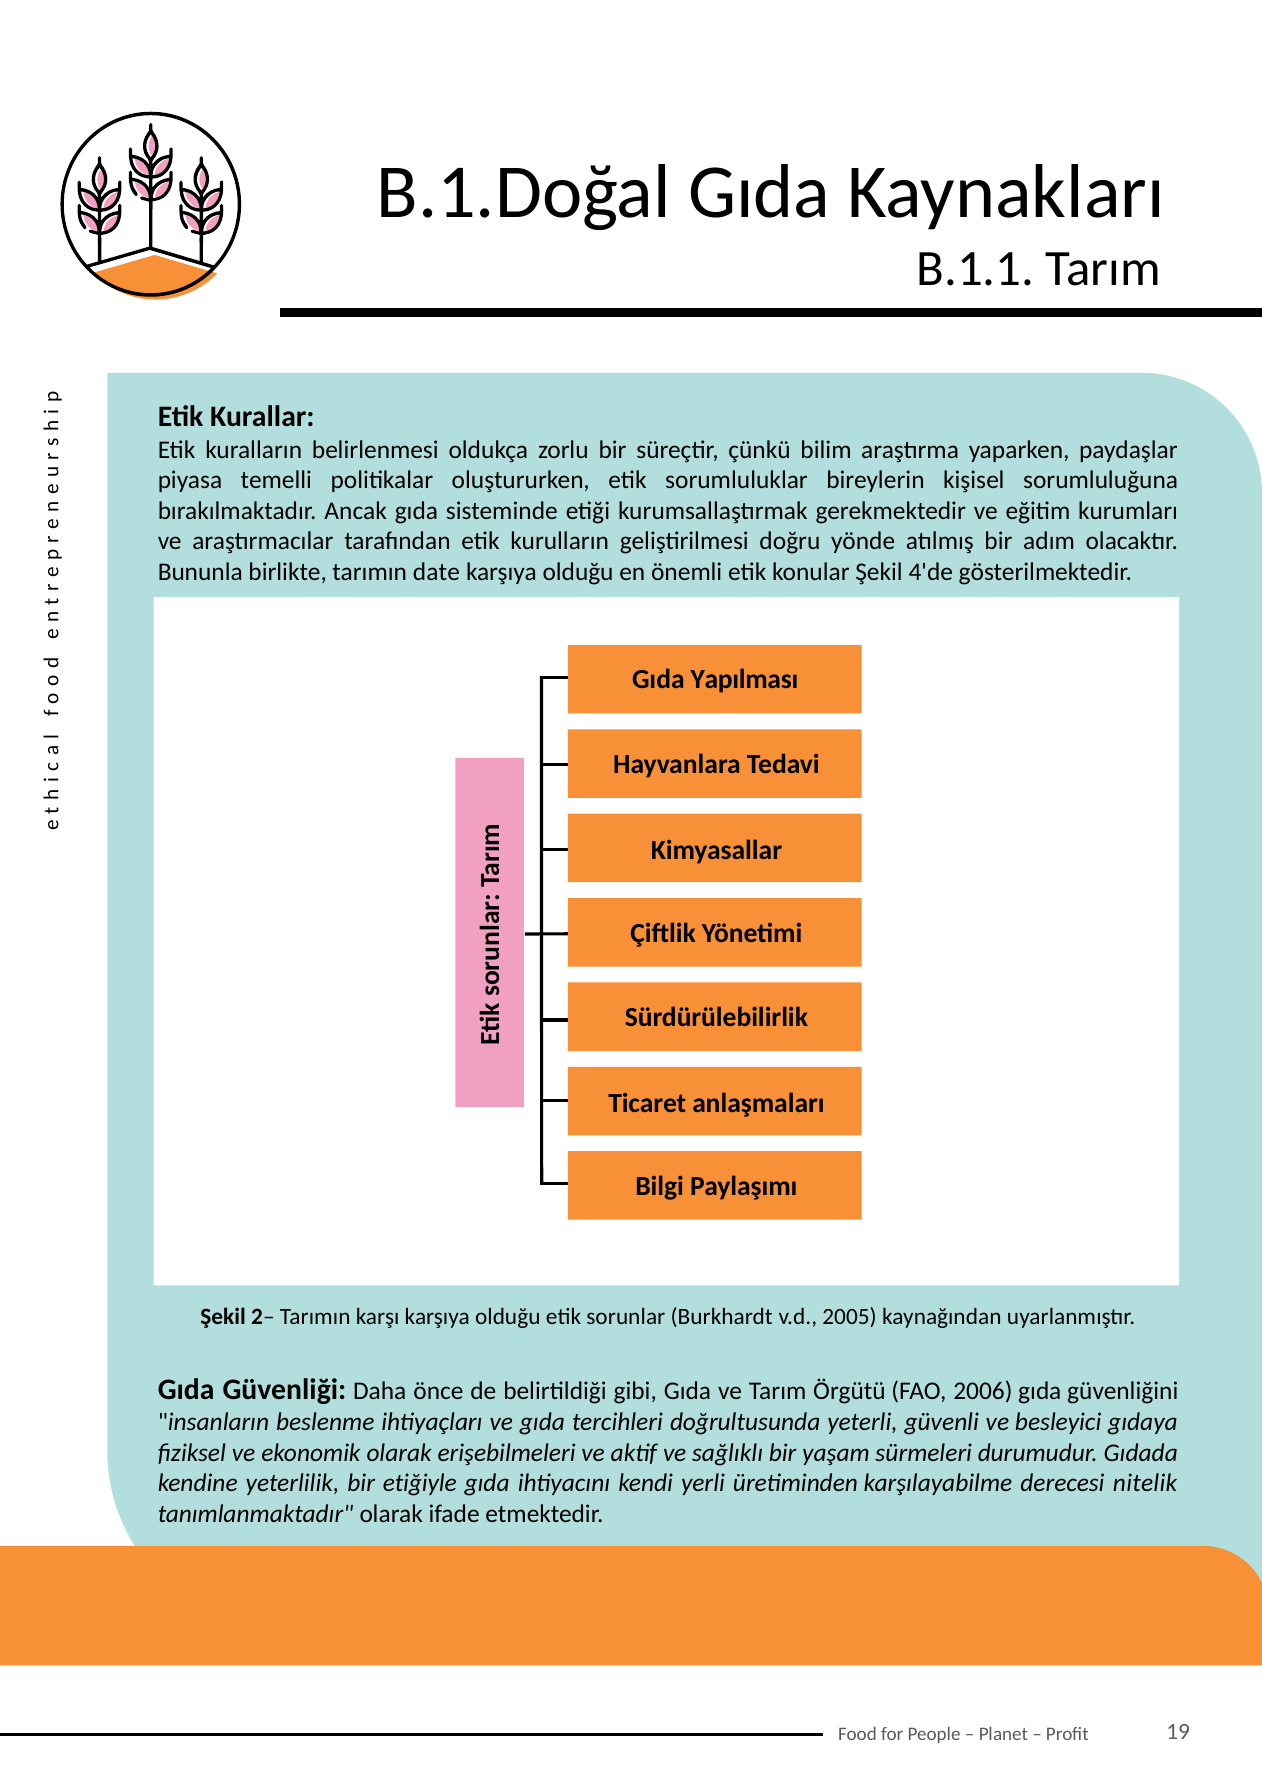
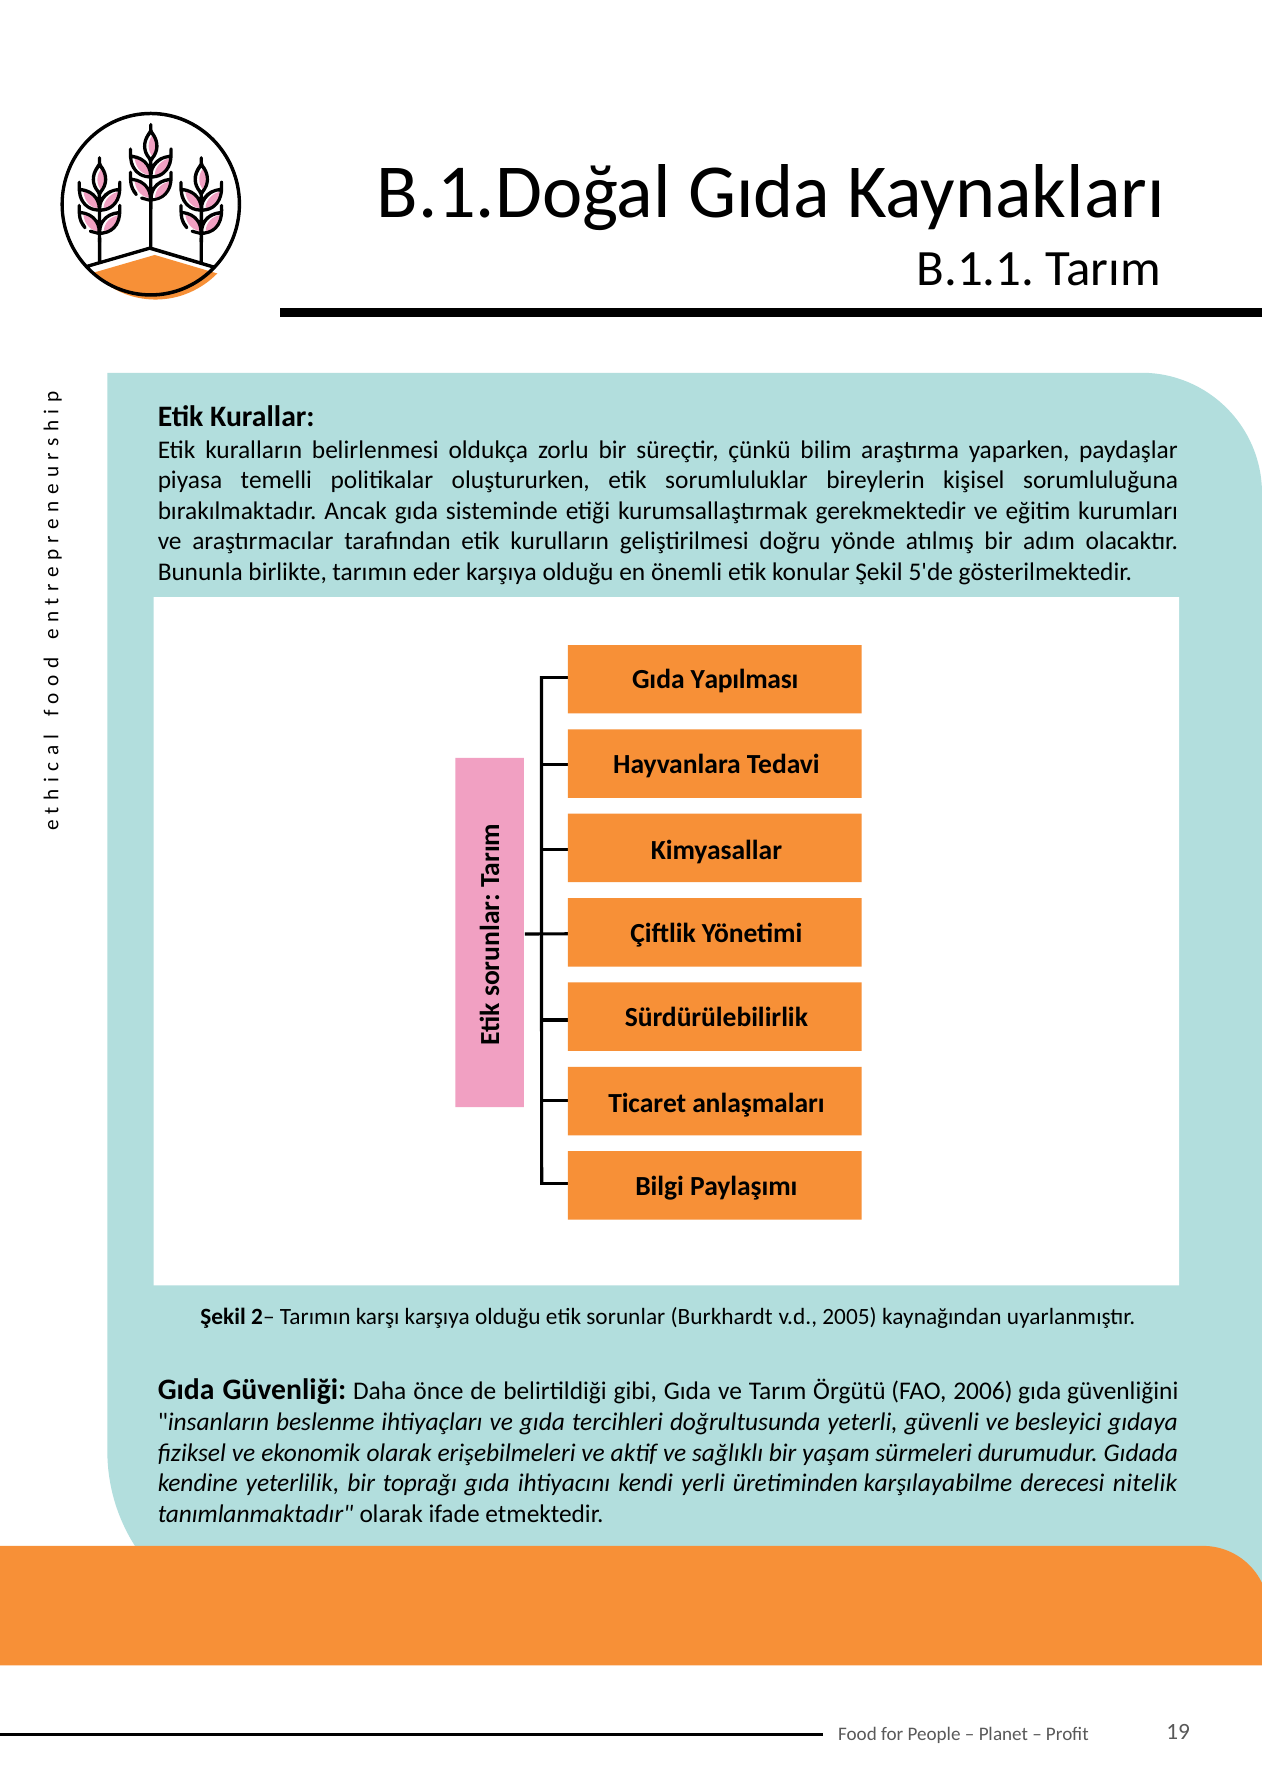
date: date -> eder (436, 572)
4'de: 4'de -> 5'de (931, 572)
etiğiyle: etiğiyle -> toprağı (420, 1483)
